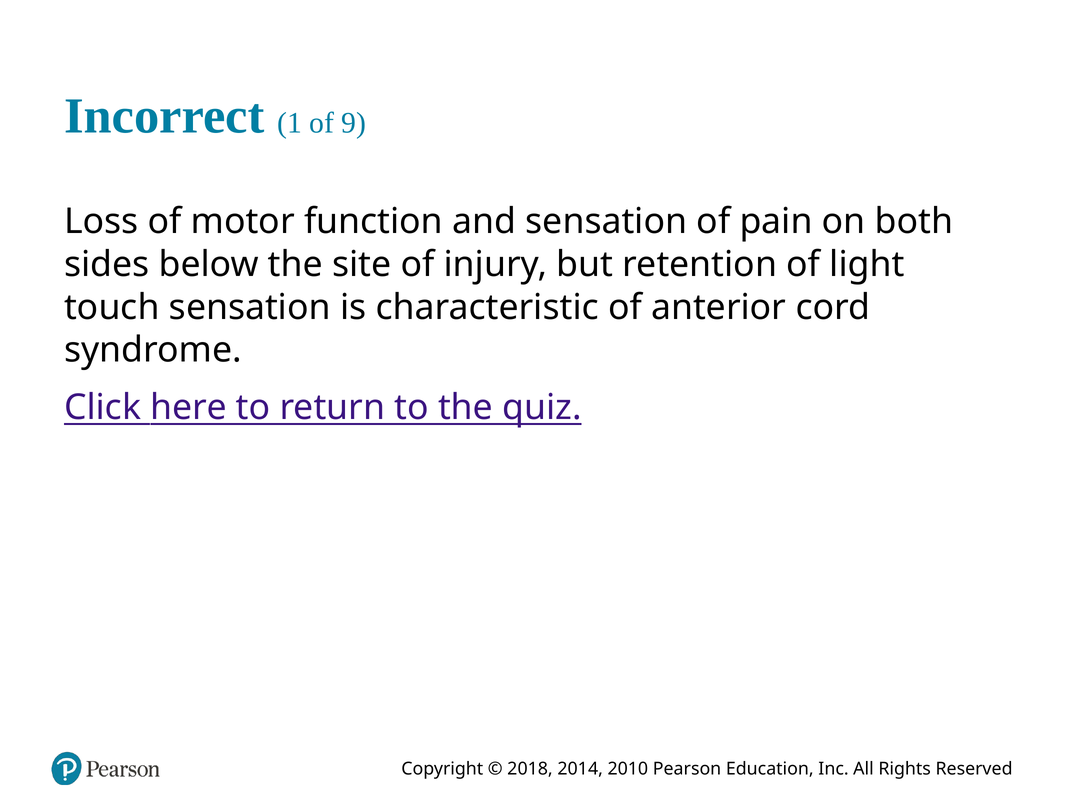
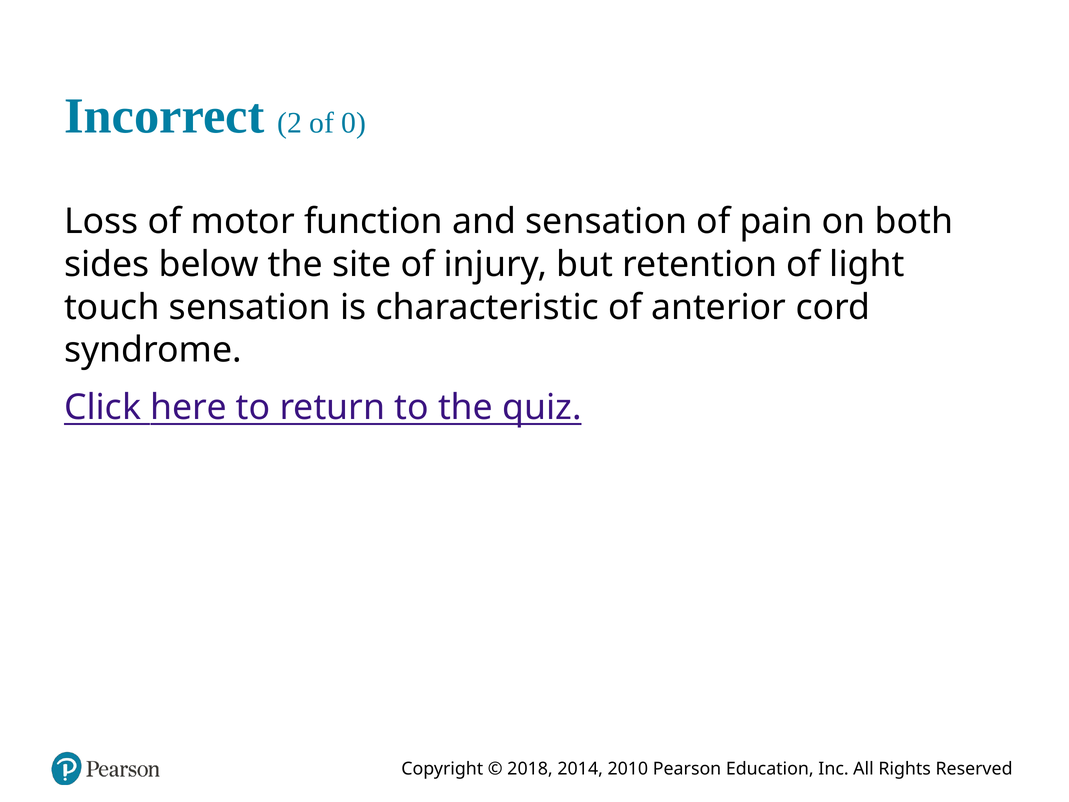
1: 1 -> 2 (290, 123)
9: 9 -> 0 (354, 123)
